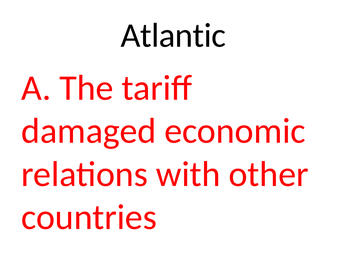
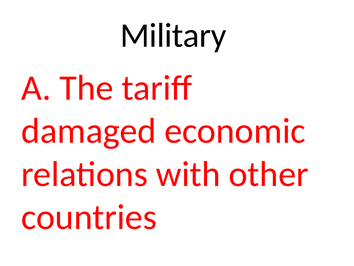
Atlantic: Atlantic -> Military (173, 35)
